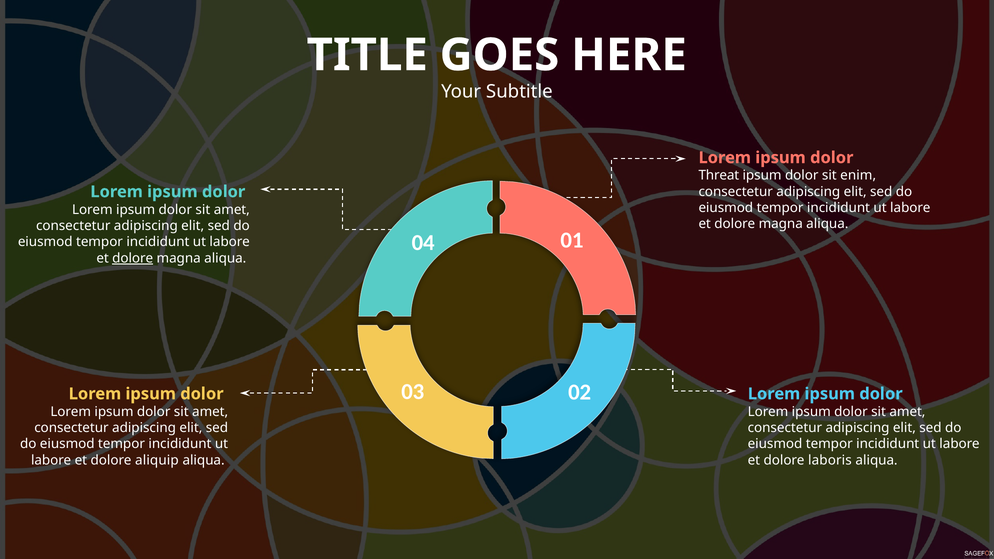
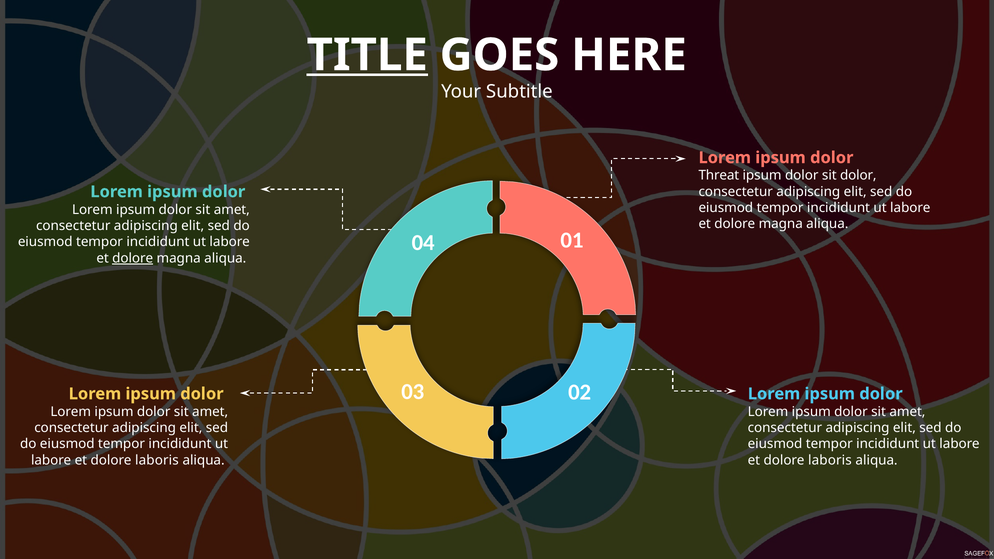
TITLE underline: none -> present (367, 55)
sit enim: enim -> dolor (858, 176)
aliquip: aliquip -> laboris (157, 460)
